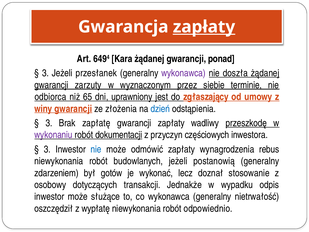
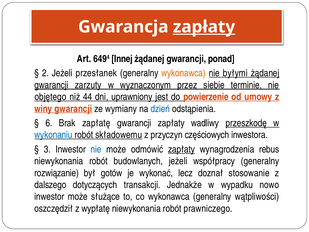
Kara: Kara -> Innej (122, 59)
3: 3 -> 2 (45, 73)
wykonawca colour: purple -> orange (184, 73)
doszła: doszła -> byłymi (235, 73)
odbiorca: odbiorca -> objętego (50, 97)
65: 65 -> 44 (88, 97)
zgłaszający: zgłaszający -> powierzenie (206, 97)
złożenia: złożenia -> wymiany (121, 109)
3: 3 -> 6 (49, 123)
wykonaniu colour: purple -> blue (53, 135)
dokumentacji: dokumentacji -> składowemu (119, 135)
zapłaty underline: none -> present (181, 149)
postanowią: postanowią -> współpracy (214, 161)
zdarzeniem: zdarzeniem -> rozwiązanie (57, 173)
osobowy: osobowy -> dalszego (50, 185)
odpis: odpis -> nowo (269, 185)
nietrwałość: nietrwałość -> wątpliwości (257, 197)
odpowiednio: odpowiednio -> prawniczego (208, 208)
